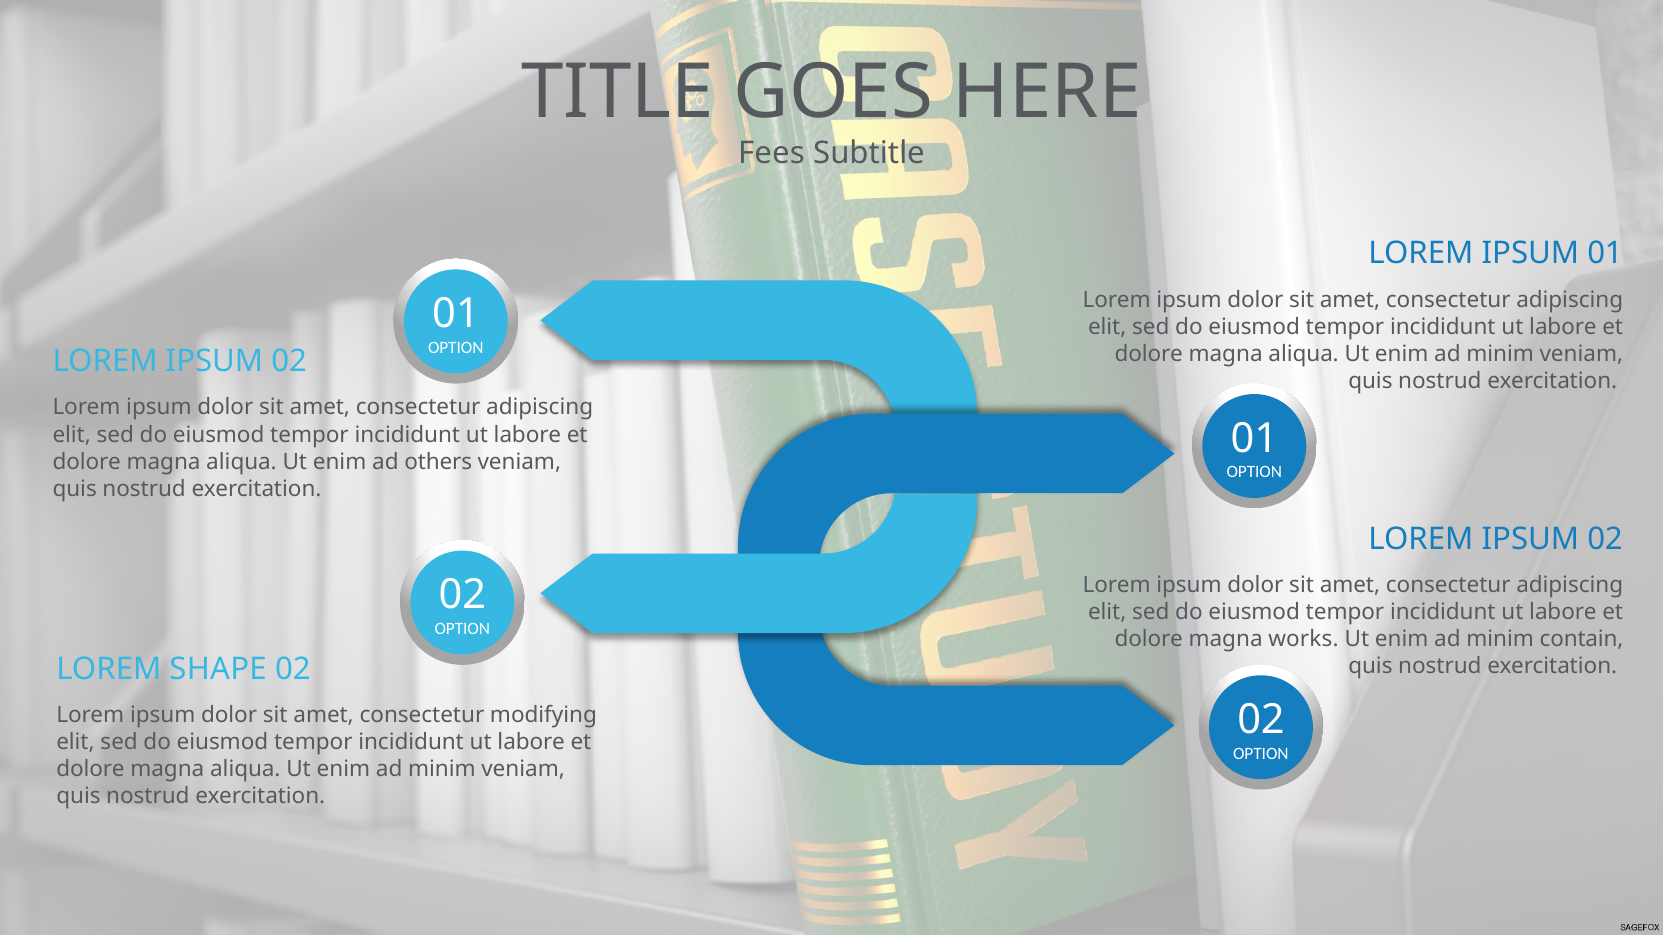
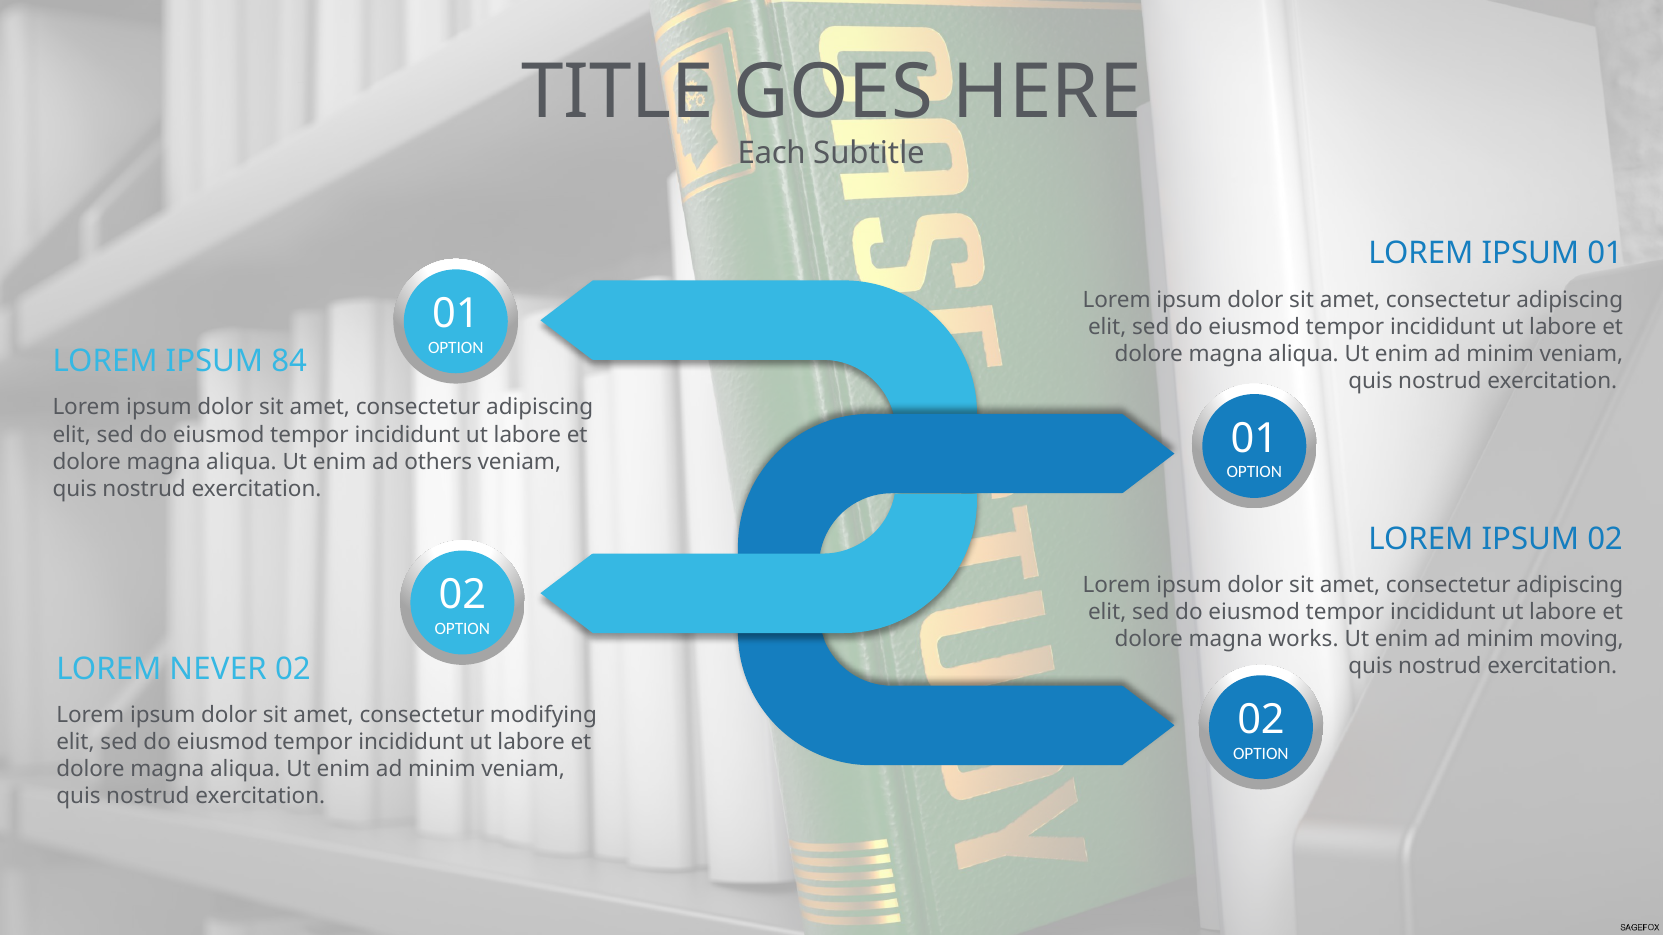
Fees: Fees -> Each (772, 154)
02: 02 -> 84 (289, 362)
contain: contain -> moving (1582, 639)
SHAPE: SHAPE -> NEVER (218, 669)
